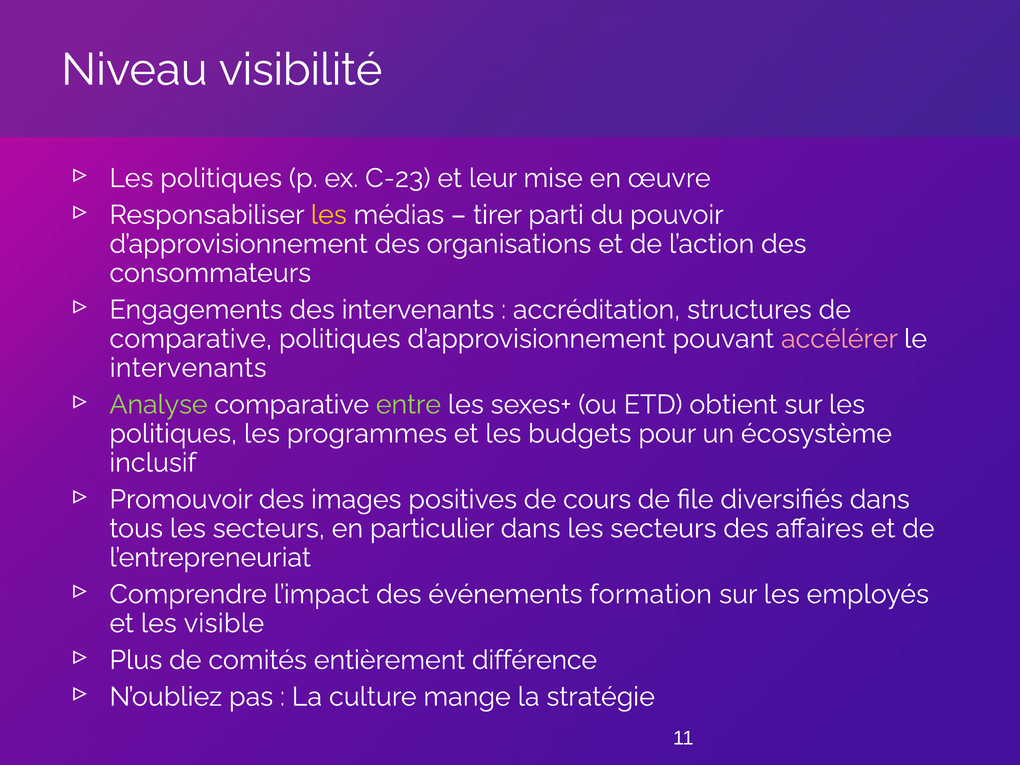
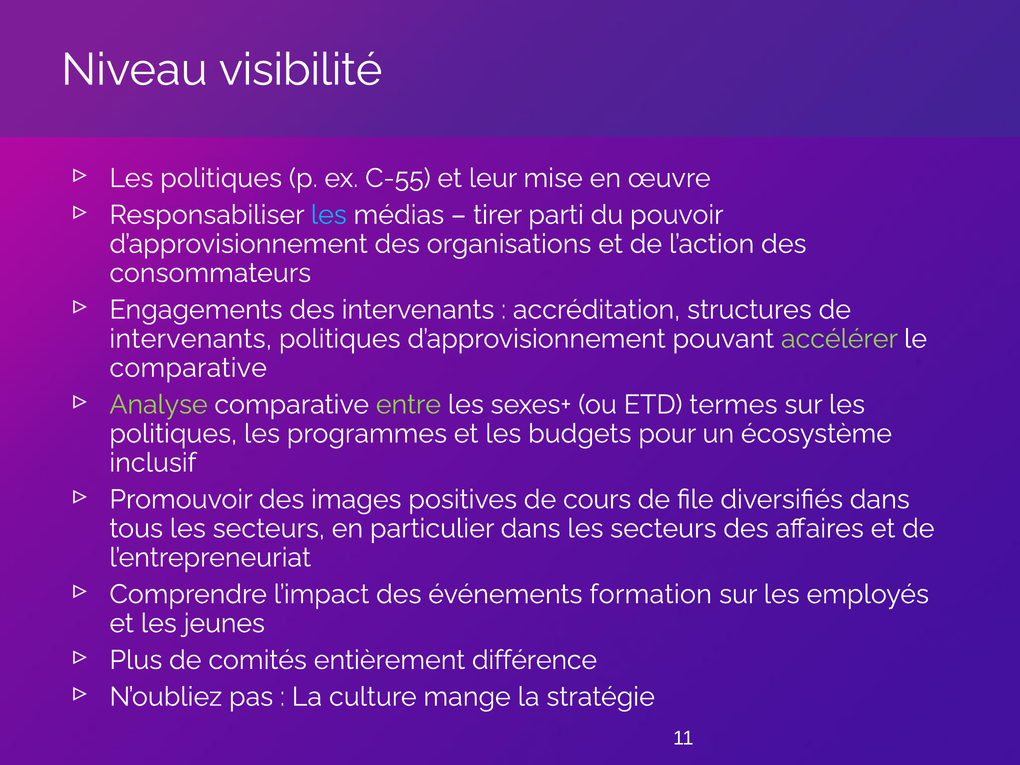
C-23: C-23 -> C-55 (398, 178)
les colour: yellow -> light blue (329, 215)
comparative: comparative -> intervenants (191, 339)
accélérer colour: pink -> light green (839, 339)
intervenants: intervenants -> comparative (188, 368)
obtient: obtient -> termes (733, 405)
visible: visible -> jeunes (224, 623)
